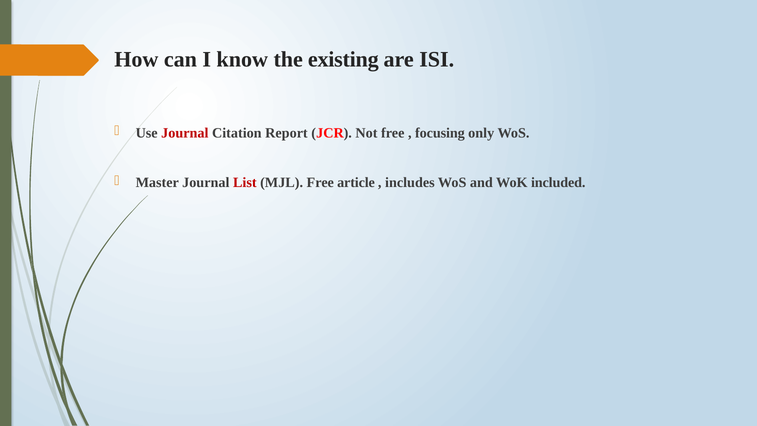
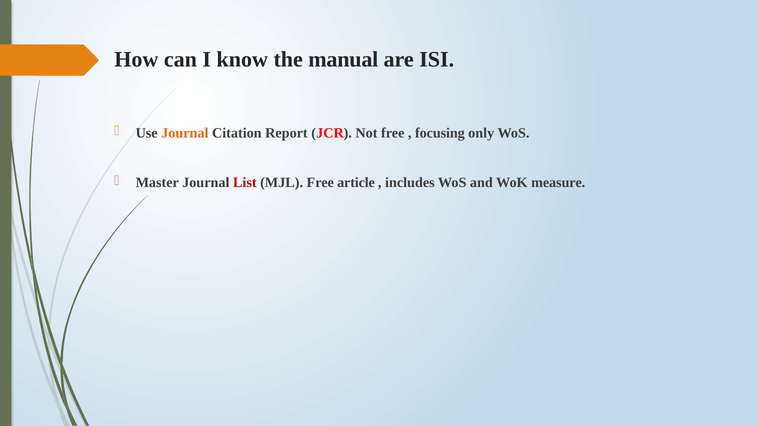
existing: existing -> manual (343, 59)
Journal colour: red -> orange (185, 133)
included: included -> measure (558, 183)
